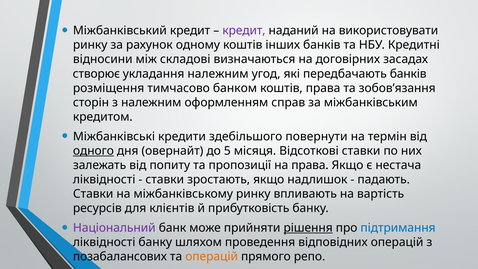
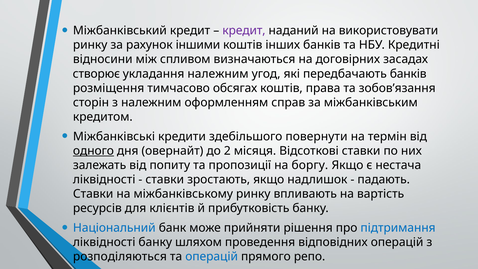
одному: одному -> іншими (198, 45)
складові: складові -> спливом (185, 59)
банком: банком -> обсягах (235, 88)
5: 5 -> 2 (227, 151)
на права: права -> боргу (310, 165)
Національний colour: purple -> blue (114, 228)
рішення underline: present -> none (308, 228)
позабалансових: позабалансових -> розподіляються (120, 257)
операцій colour: orange -> blue (212, 257)
